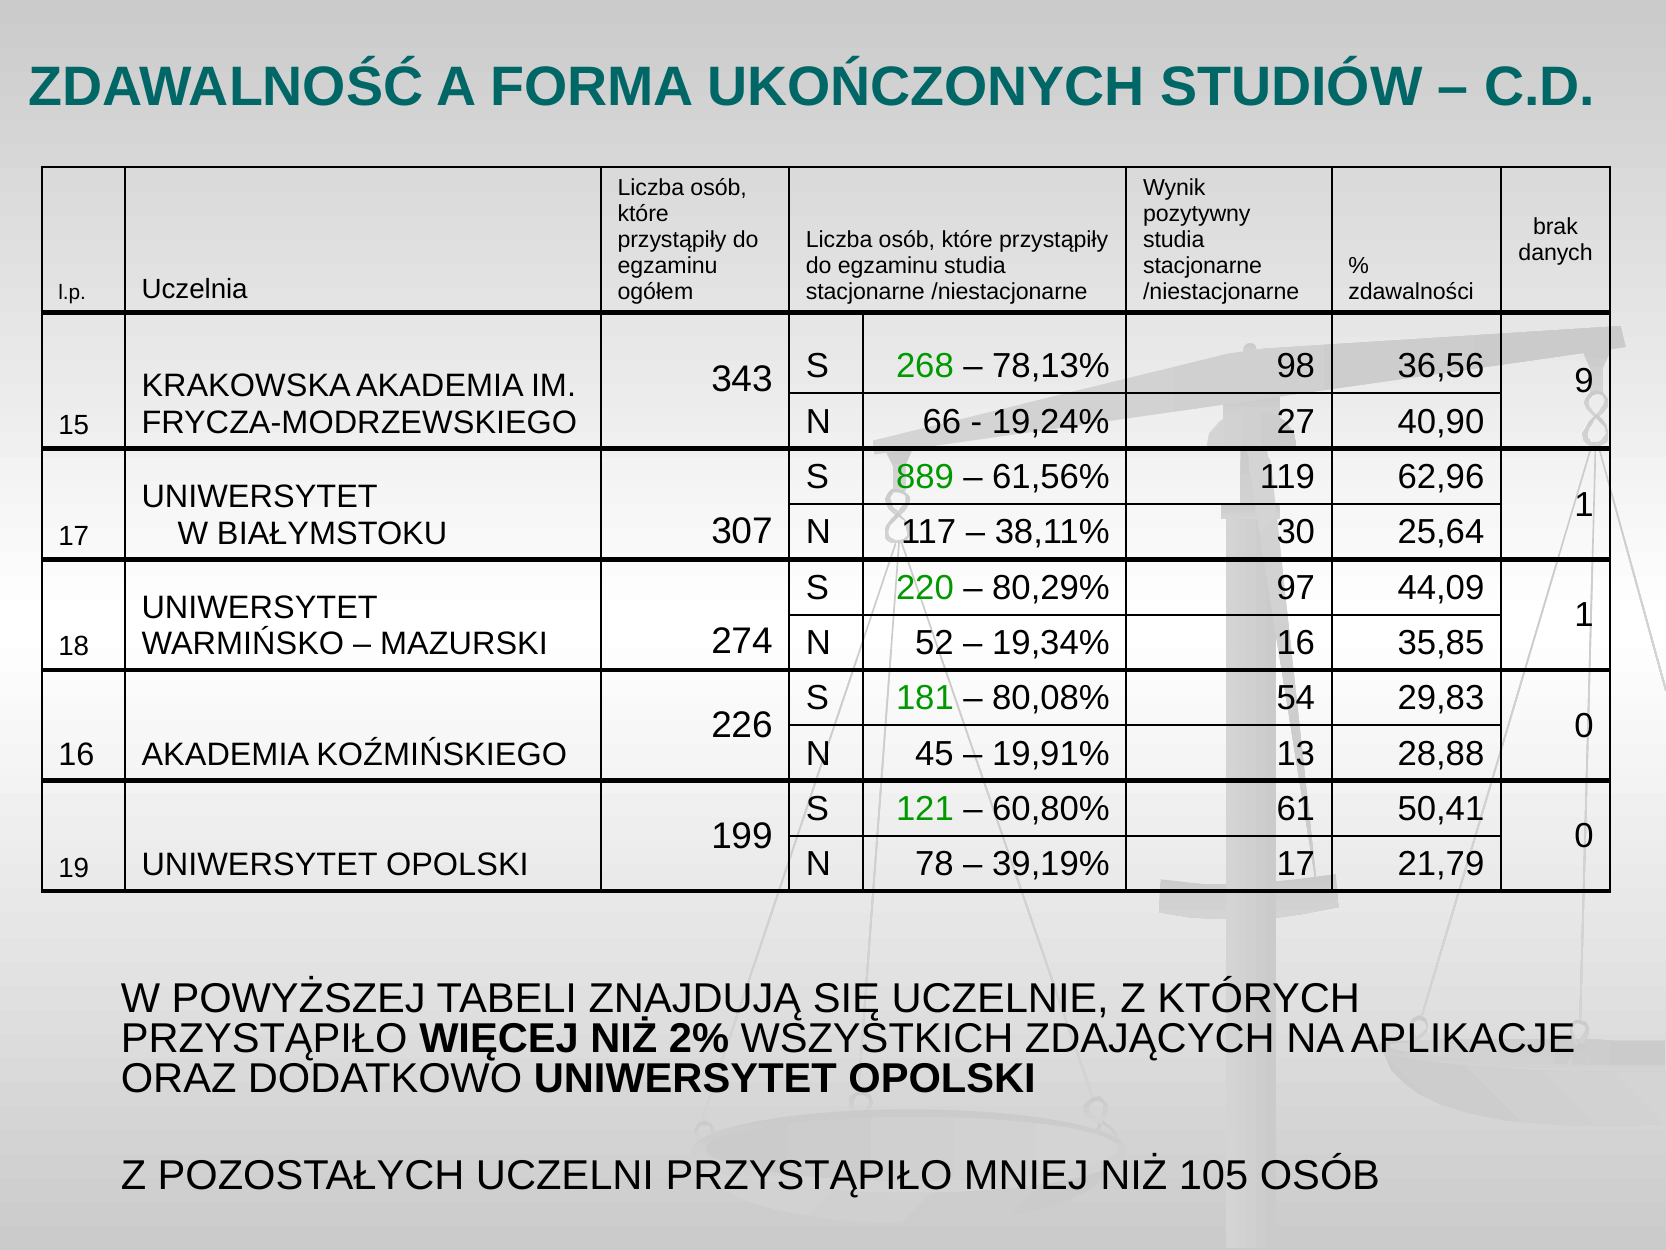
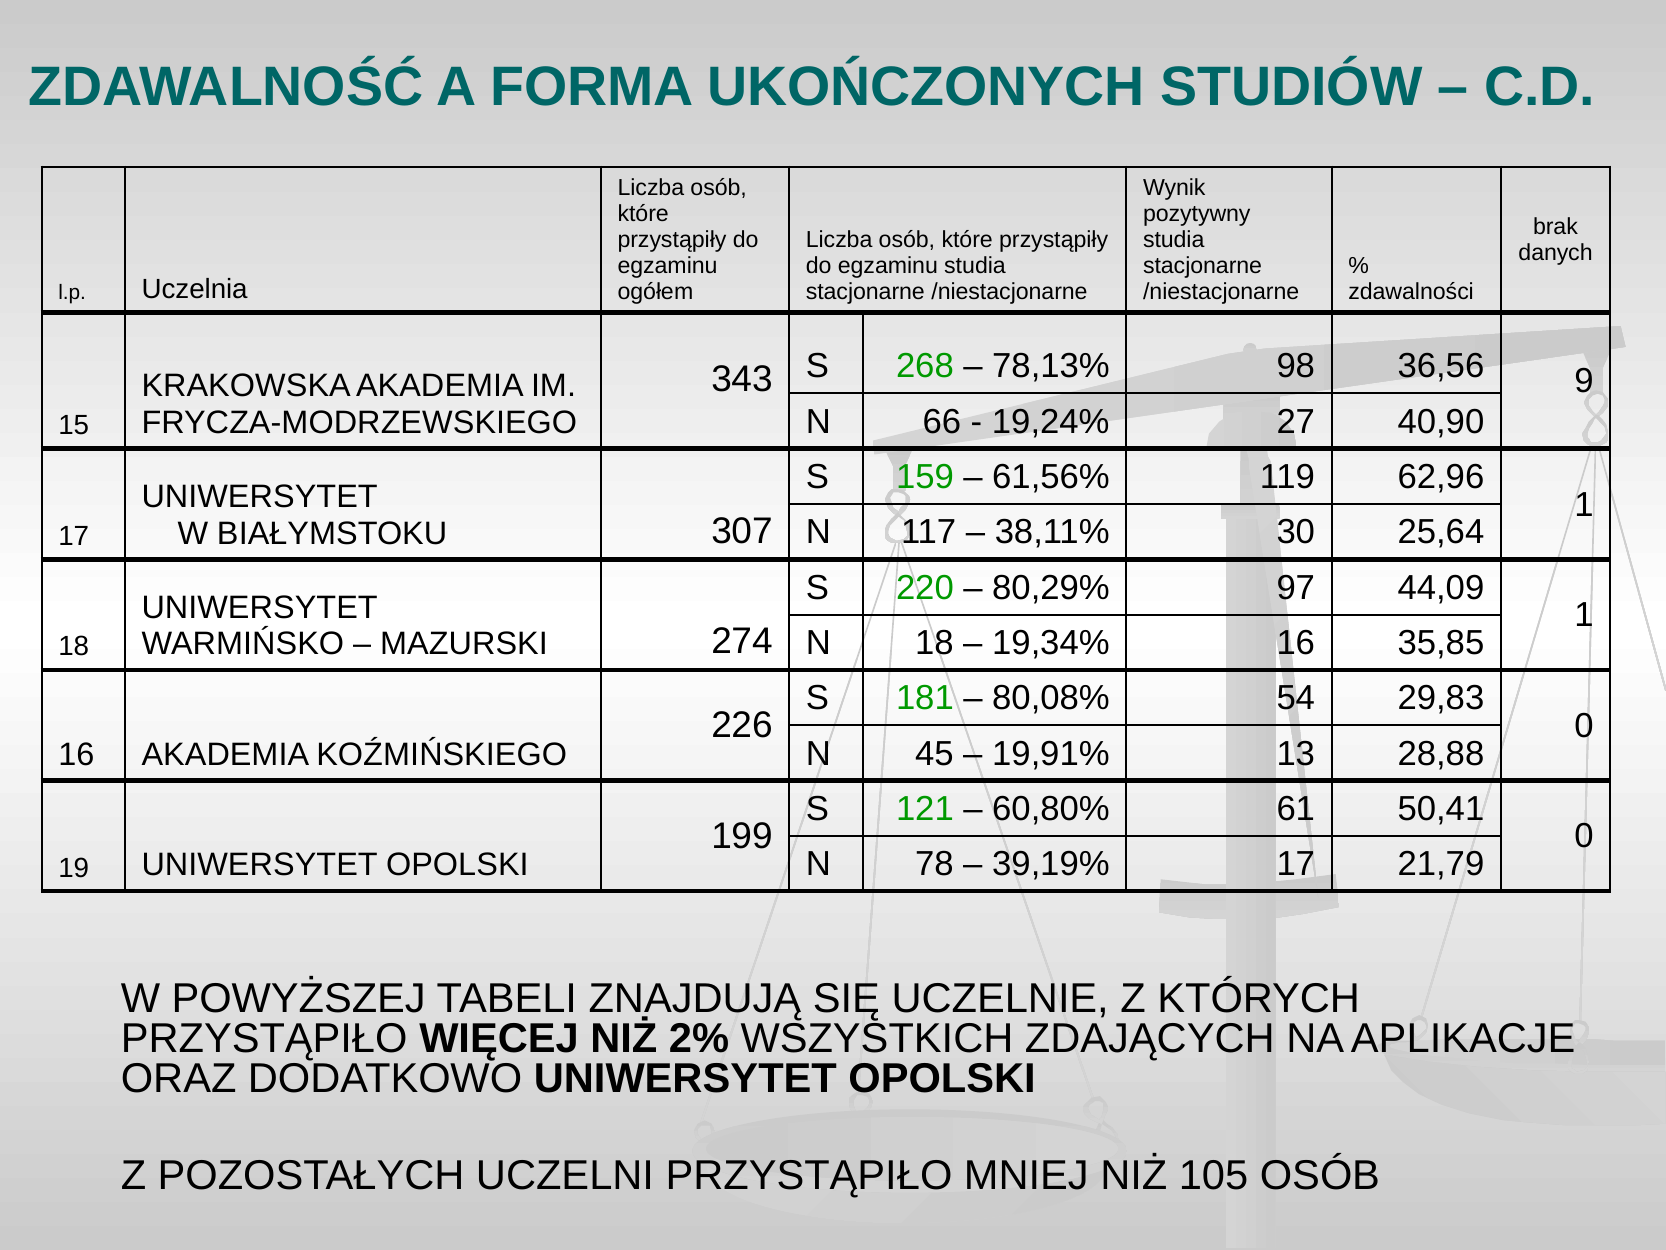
889: 889 -> 159 (925, 477)
N 52: 52 -> 18 (934, 643)
